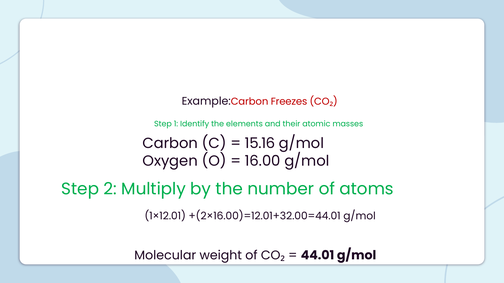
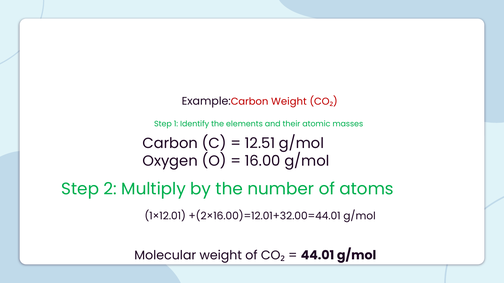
Example:Carbon Freezes: Freezes -> Weight (289, 102)
15.16: 15.16 -> 12.51 (260, 143)
